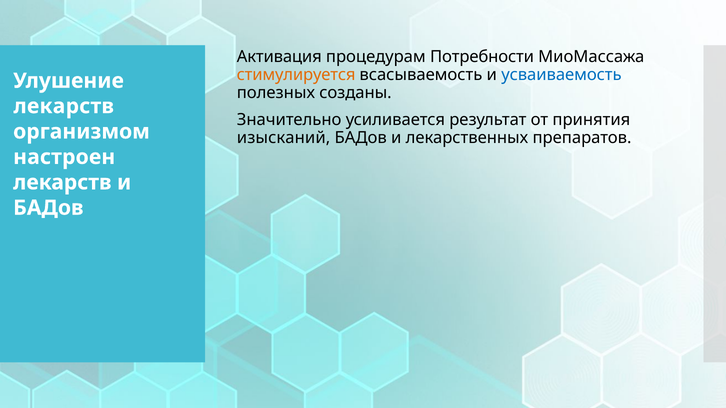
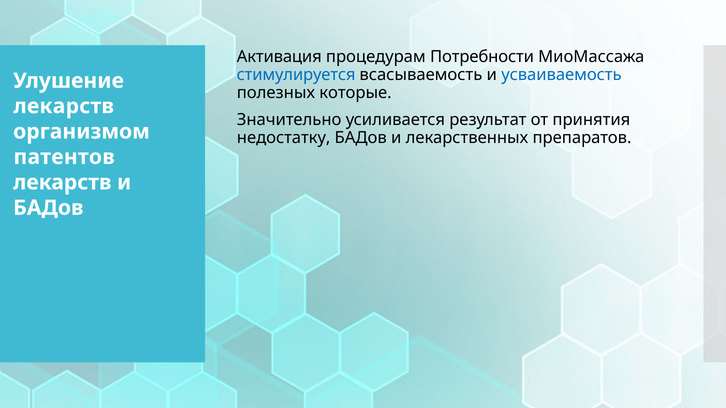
стимулируется colour: orange -> blue (296, 75)
созданы: созданы -> которые (355, 93)
изысканий: изысканий -> недостатку (284, 138)
настроен: настроен -> патентов (64, 157)
